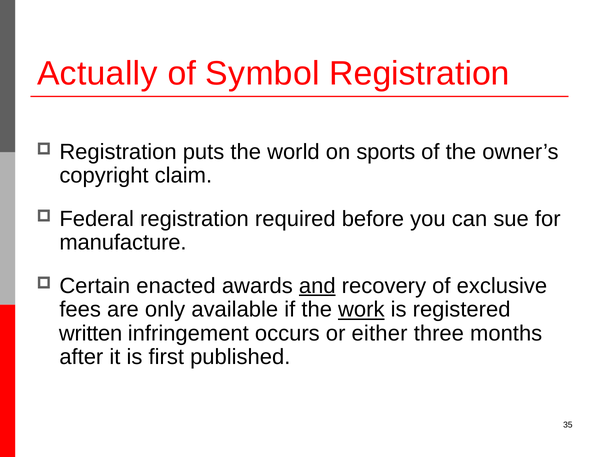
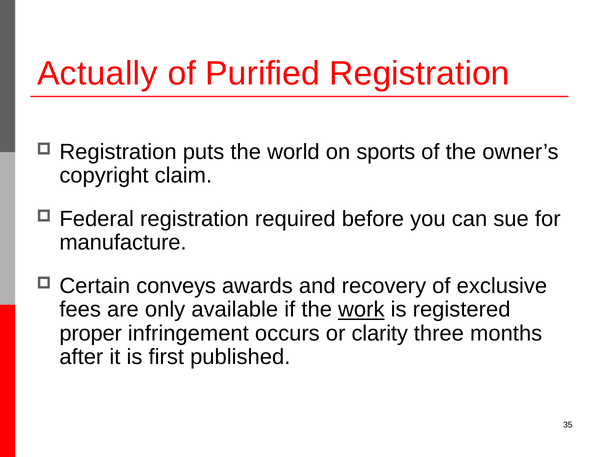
Symbol: Symbol -> Purified (263, 73)
enacted: enacted -> conveys (176, 286)
and underline: present -> none (317, 286)
written: written -> proper (91, 333)
either: either -> clarity (380, 333)
